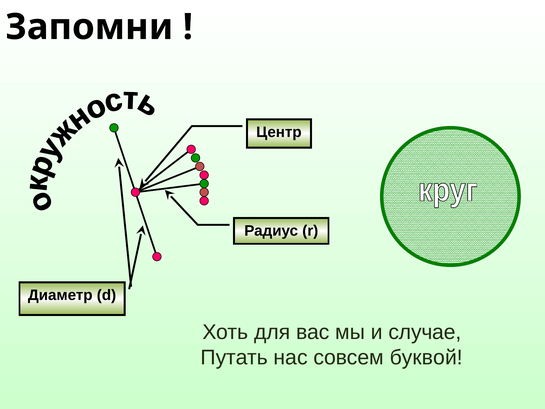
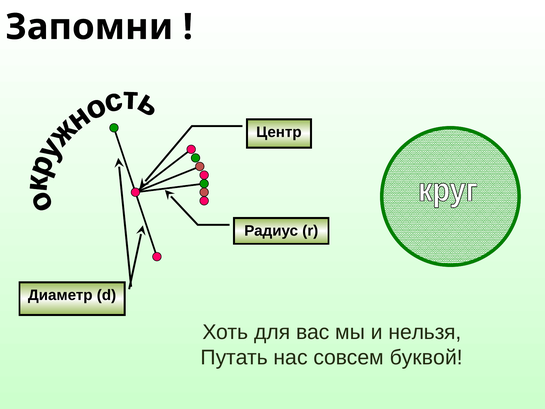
случае: случае -> нельзя (425, 332)
